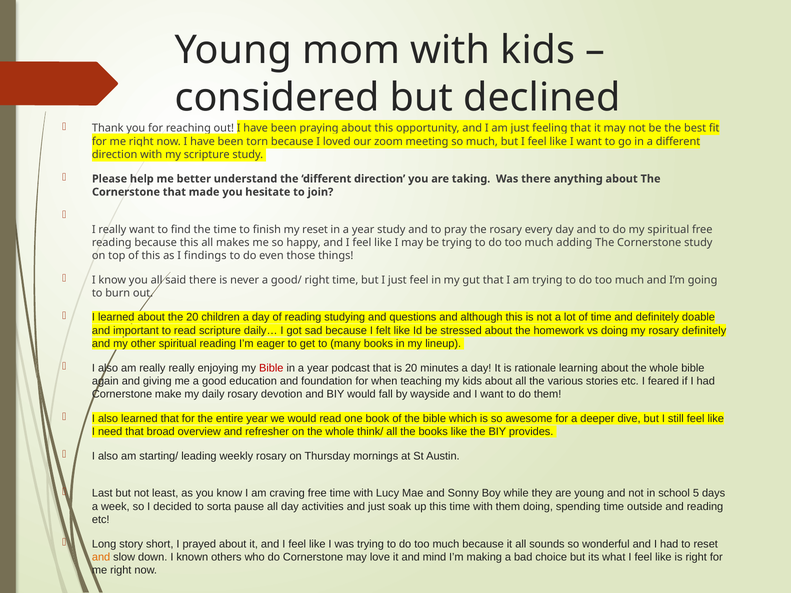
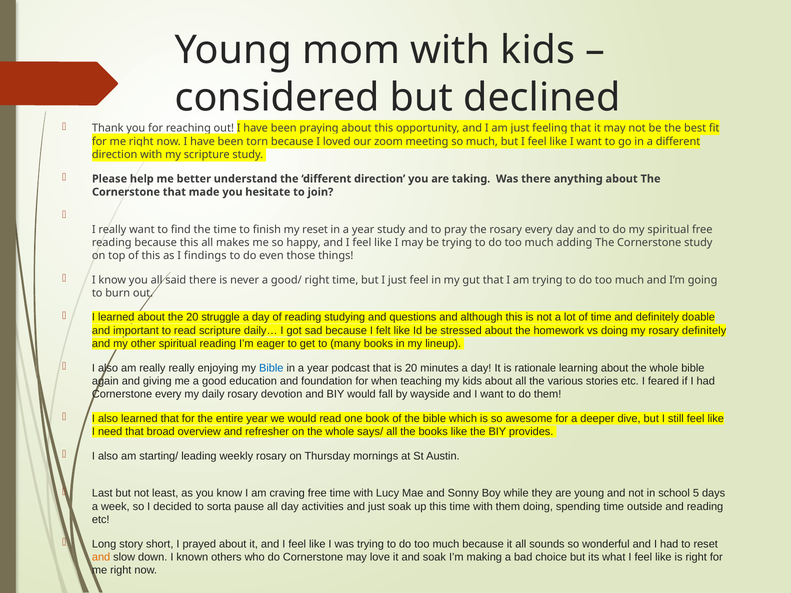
children: children -> struggle (221, 318)
Bible colour: red -> blue (271, 368)
Cornerstone make: make -> every (168, 395)
think/: think/ -> says/ (370, 432)
and mind: mind -> soak (434, 557)
